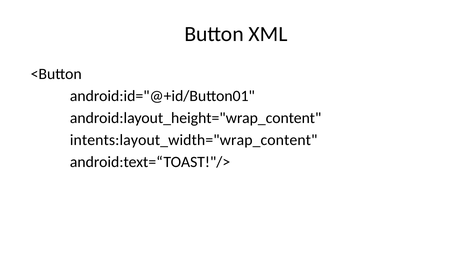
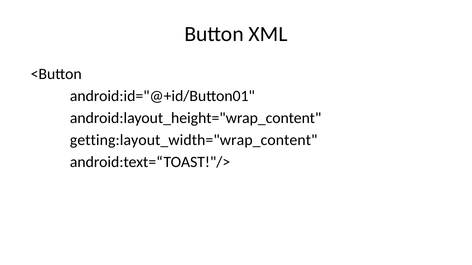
intents:layout_width="wrap_content: intents:layout_width="wrap_content -> getting:layout_width="wrap_content (194, 140)
